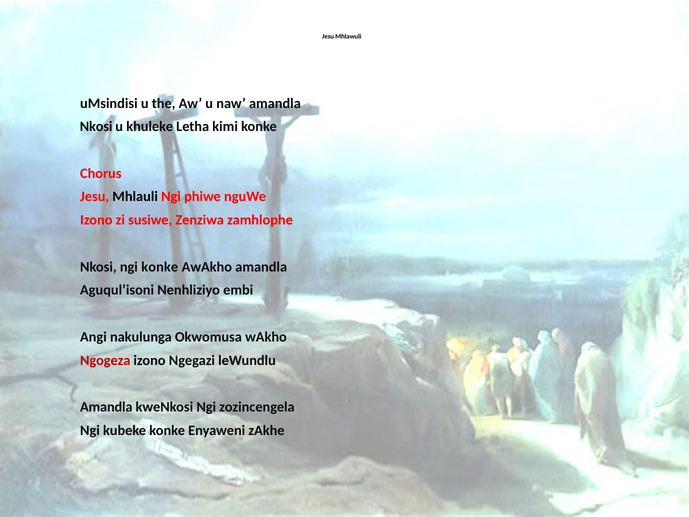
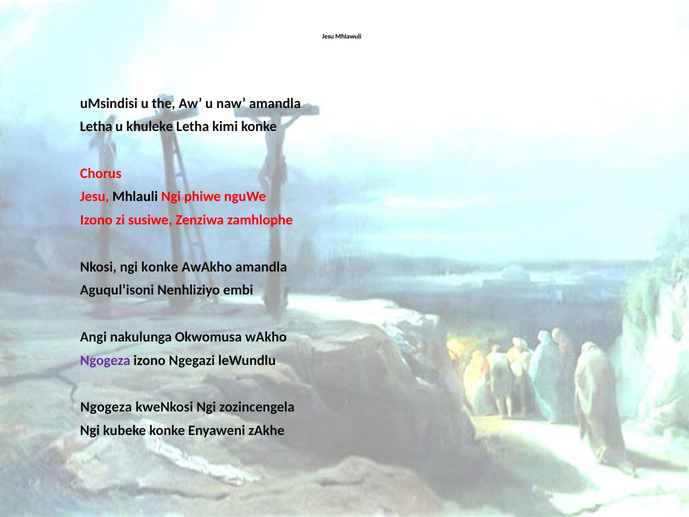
Nkosi: Nkosi -> Letha (96, 127)
Ngogeza colour: red -> purple (105, 360)
Amandla: Amandla -> Ngogeza (106, 407)
